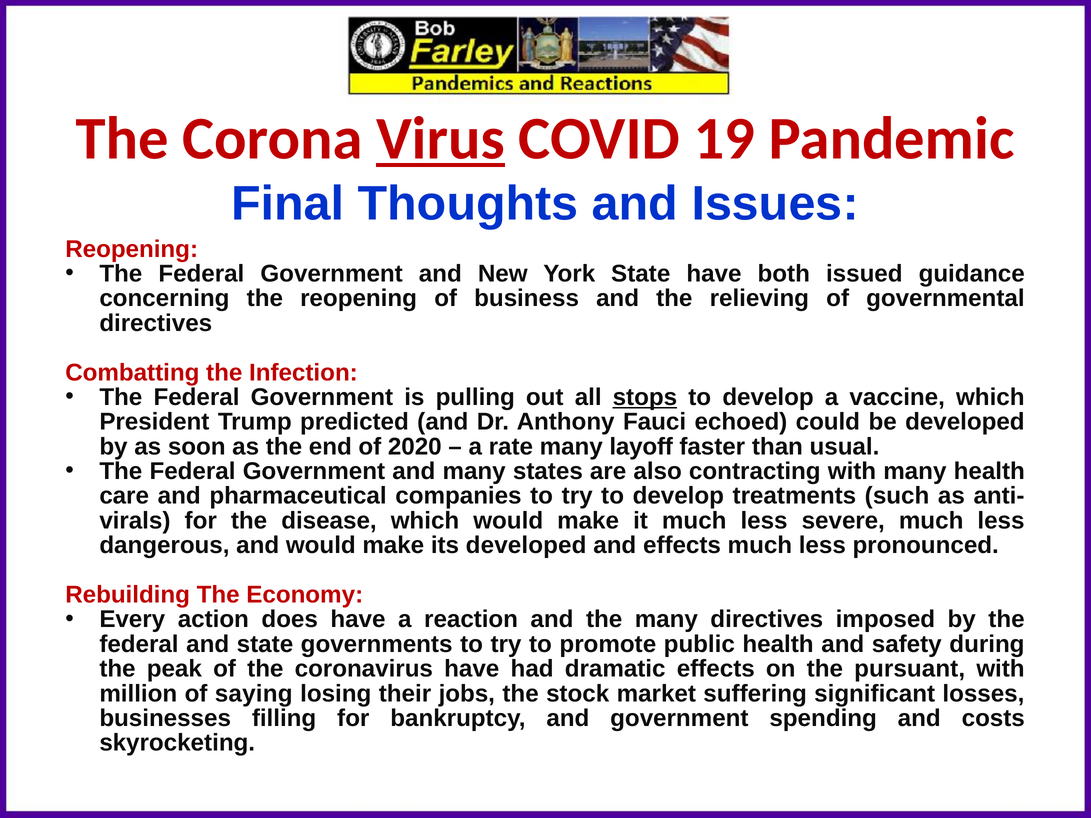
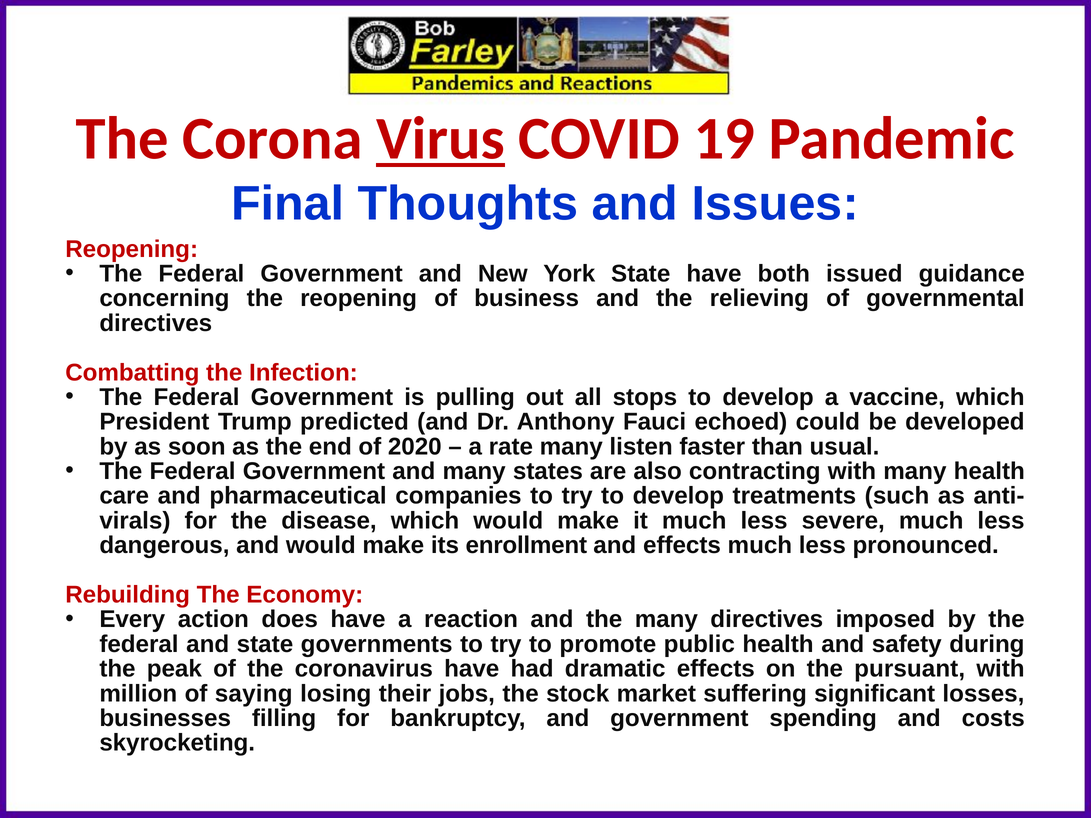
stops underline: present -> none (645, 397)
layoff: layoff -> listen (641, 447)
its developed: developed -> enrollment (526, 546)
